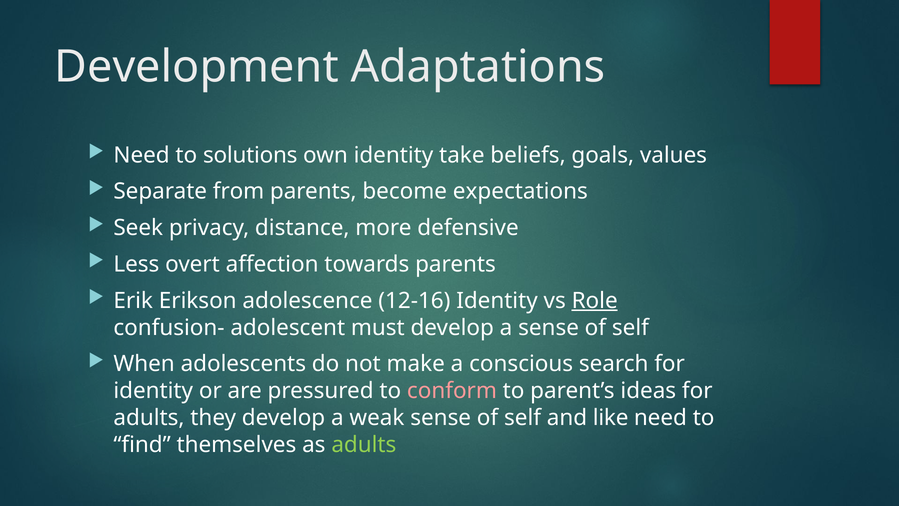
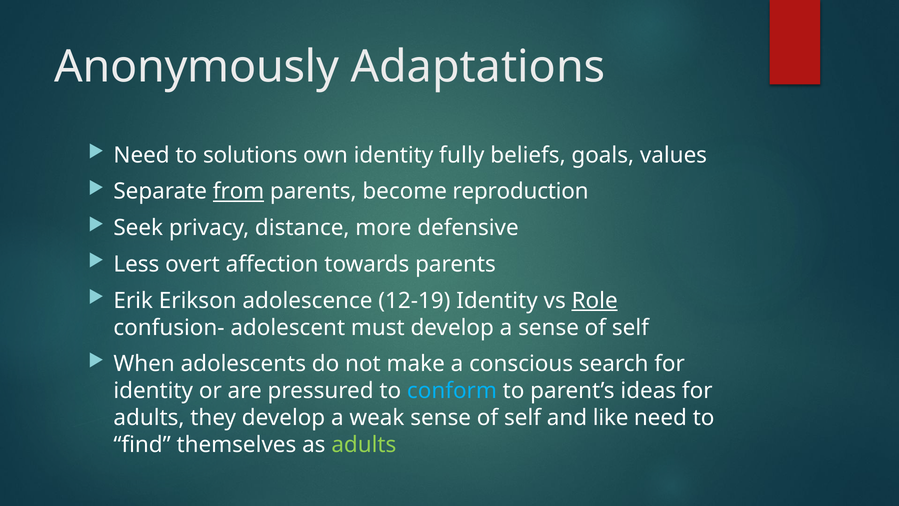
Development: Development -> Anonymously (197, 67)
take: take -> fully (462, 155)
from underline: none -> present (239, 191)
expectations: expectations -> reproduction (520, 191)
12-16: 12-16 -> 12-19 (414, 300)
conform colour: pink -> light blue (452, 391)
